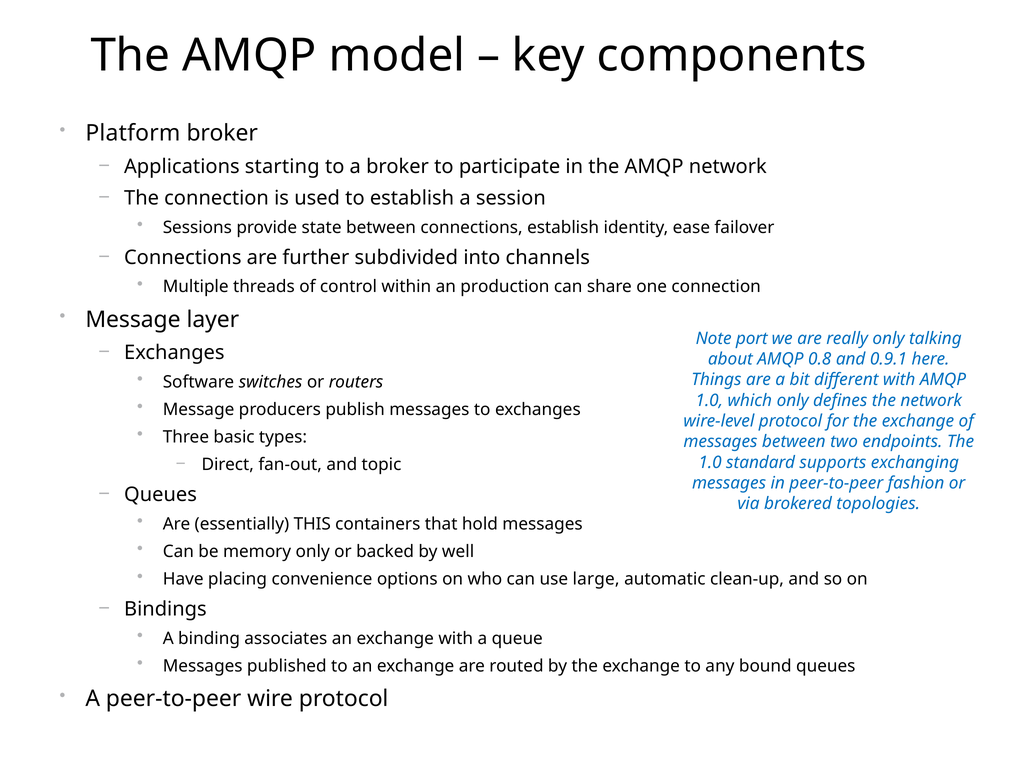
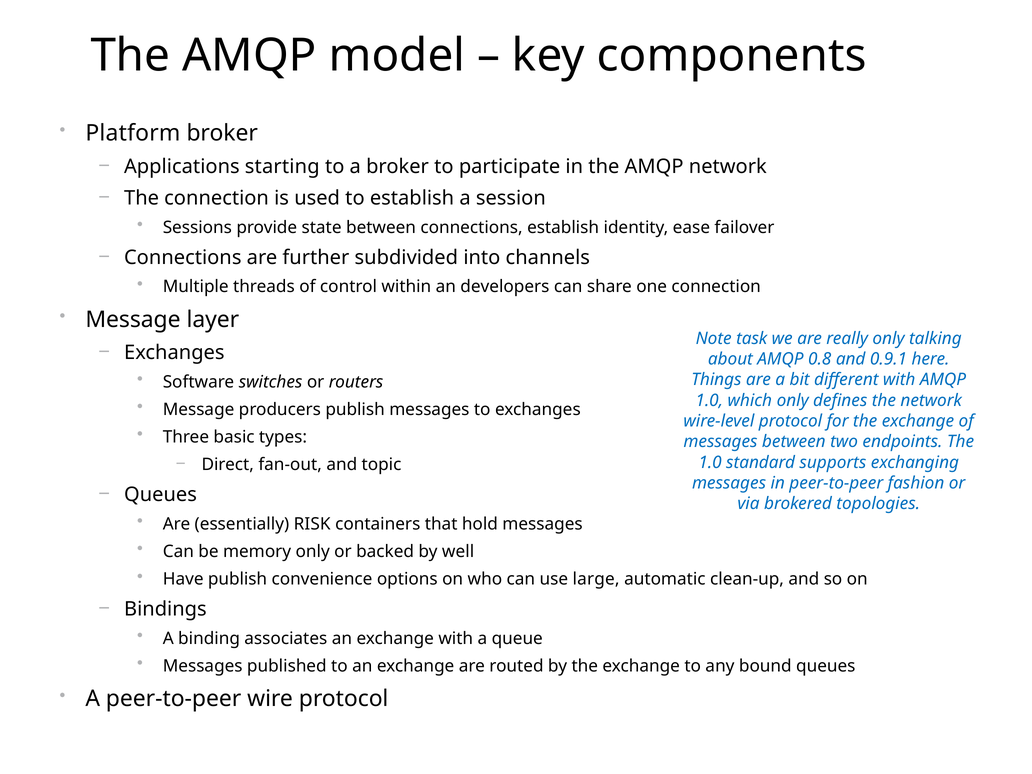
production: production -> developers (505, 287)
port: port -> task (752, 339)
THIS: THIS -> RISK (312, 524)
Have placing: placing -> publish (238, 579)
